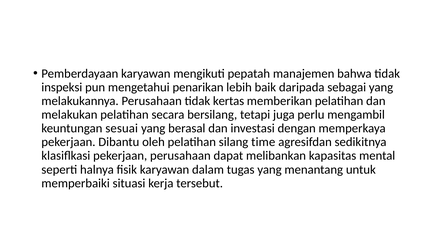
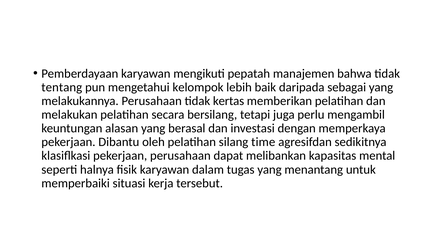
inspeksi: inspeksi -> tentang (62, 87)
penarikan: penarikan -> kelompok (198, 87)
sesuai: sesuai -> alasan (122, 129)
